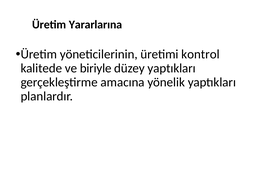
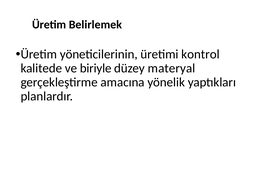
Yararlarına: Yararlarına -> Belirlemek (95, 25)
düzey yaptıkları: yaptıkları -> materyal (172, 68)
